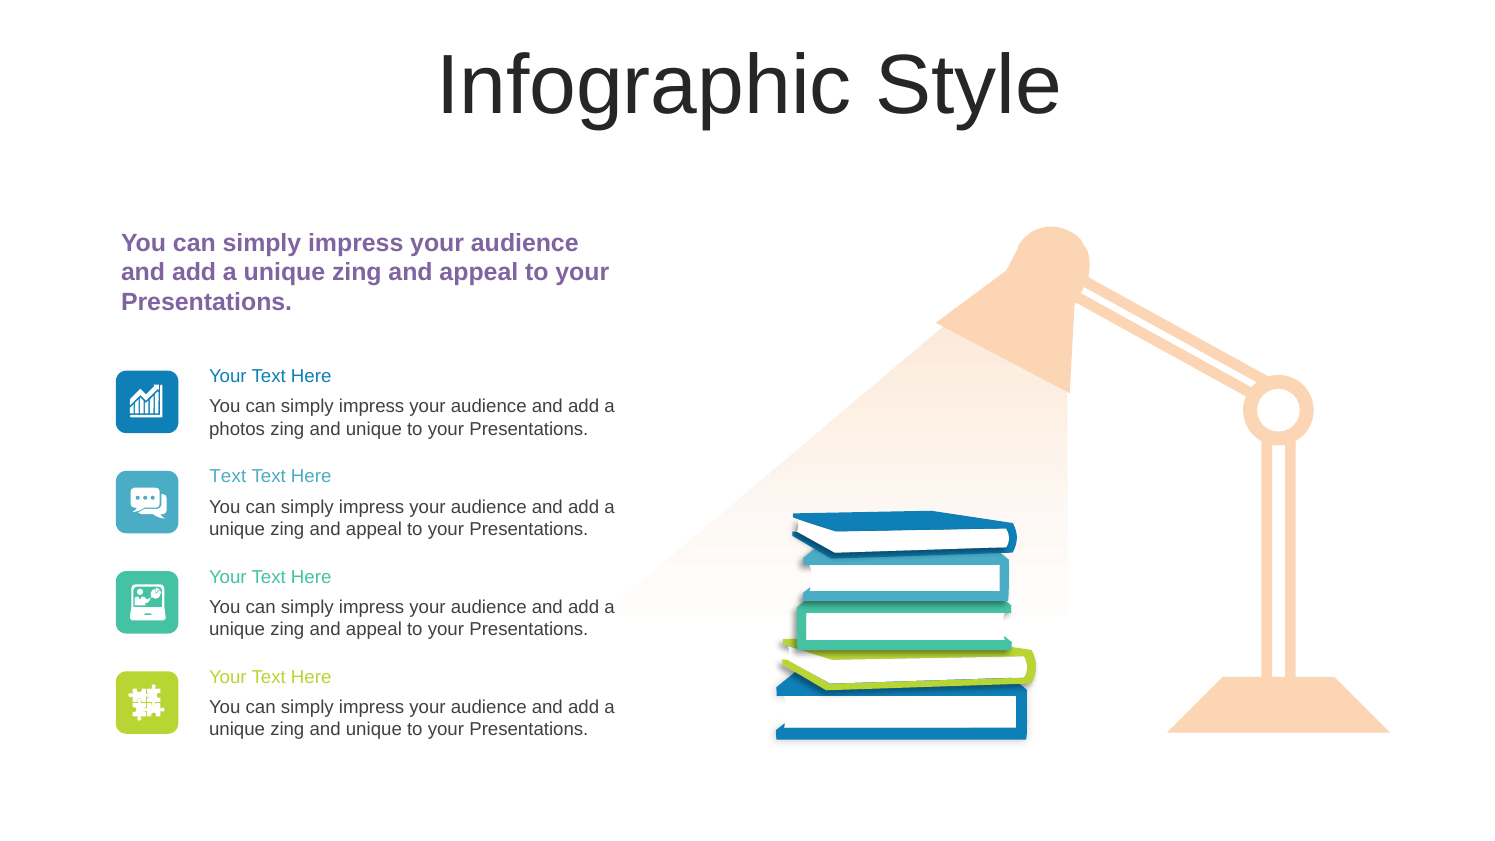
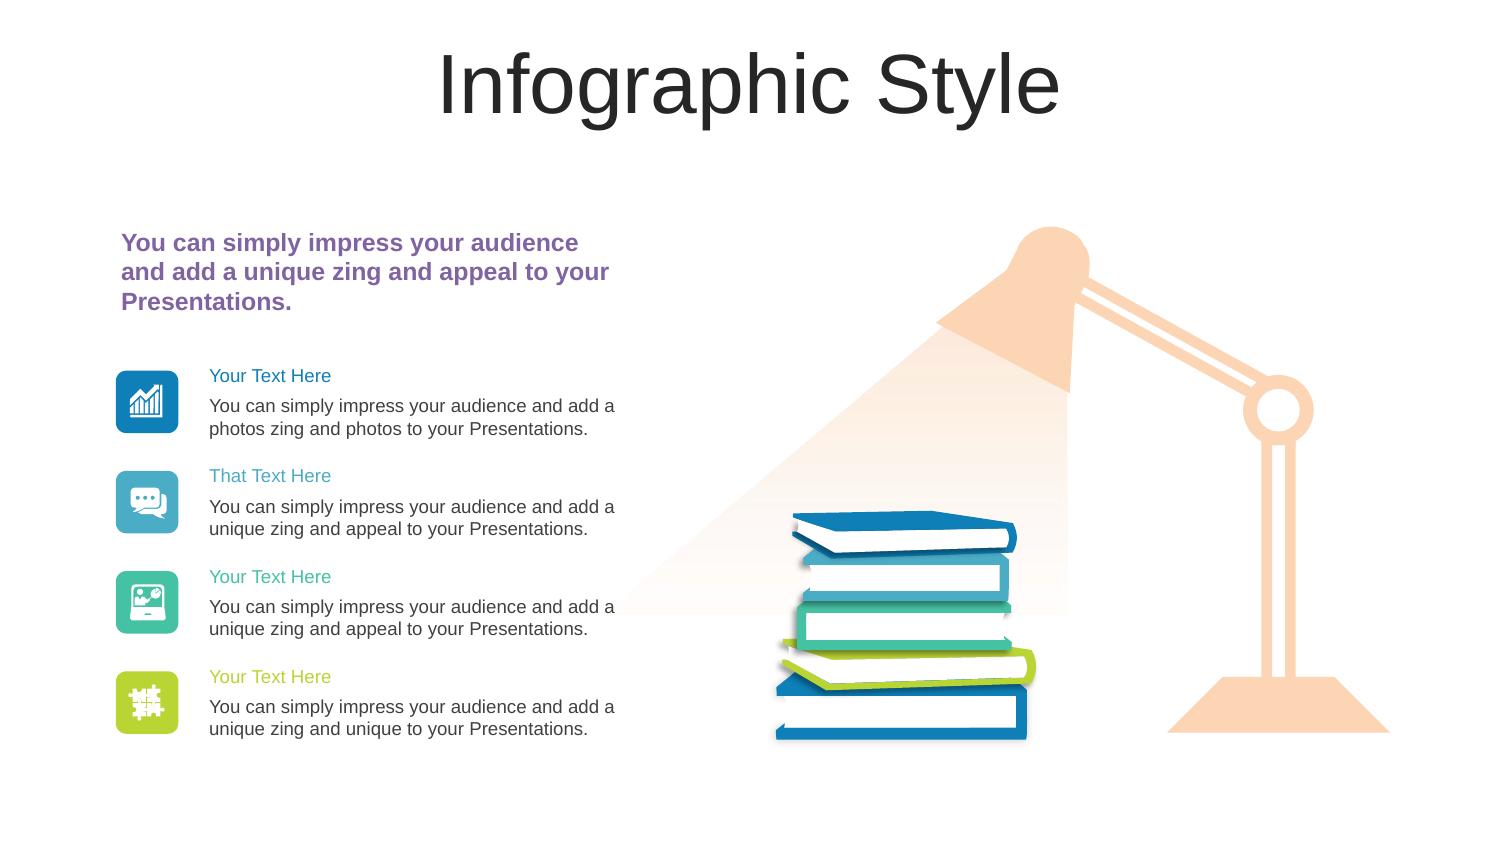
unique: unique -> photos (374, 429)
Text: Text -> That (228, 477)
